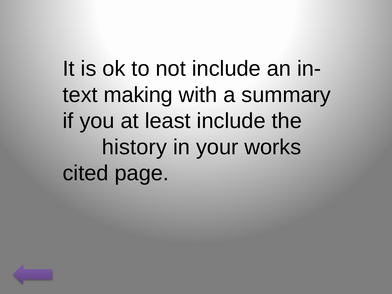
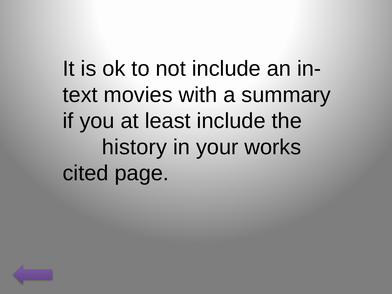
making: making -> movies (138, 95)
